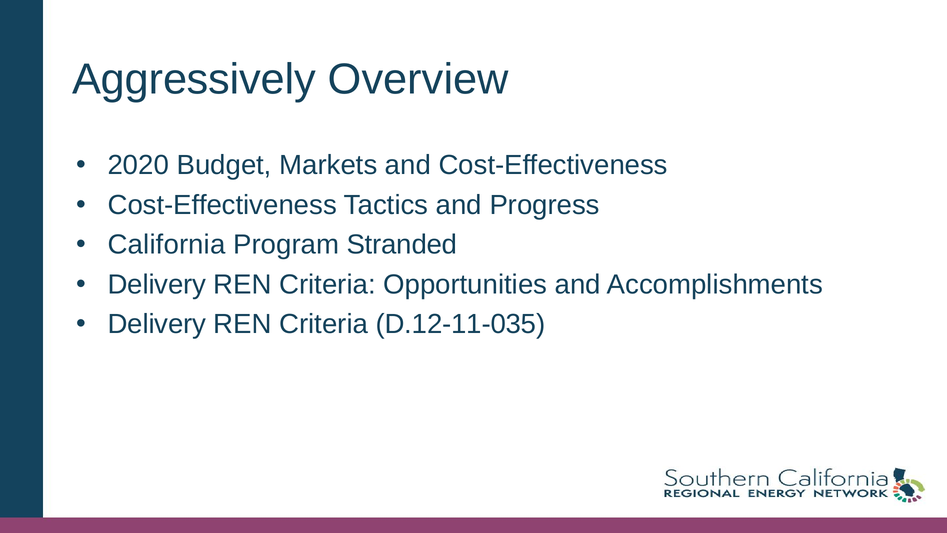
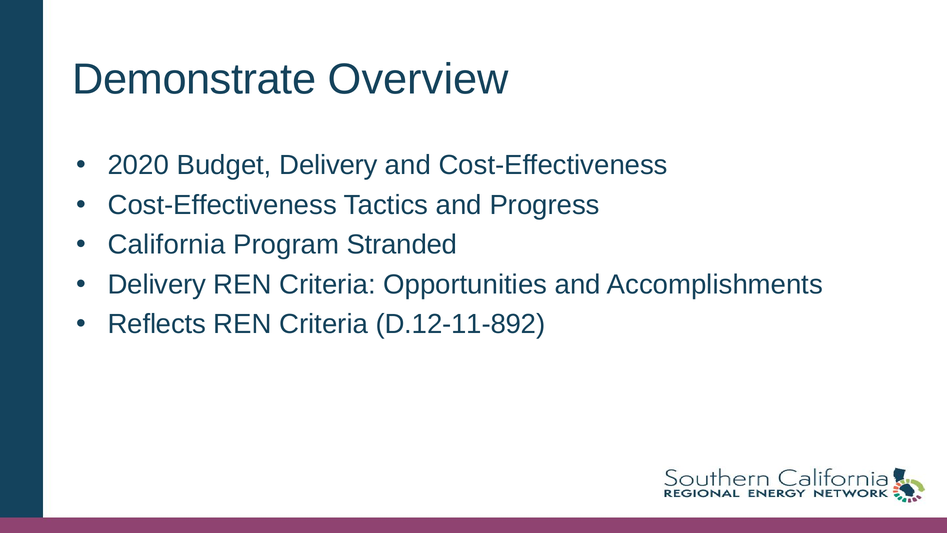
Aggressively: Aggressively -> Demonstrate (194, 80)
Budget Markets: Markets -> Delivery (328, 165)
Delivery: Delivery -> Reflects (157, 324)
D.12-11-035: D.12-11-035 -> D.12-11-892 (460, 324)
